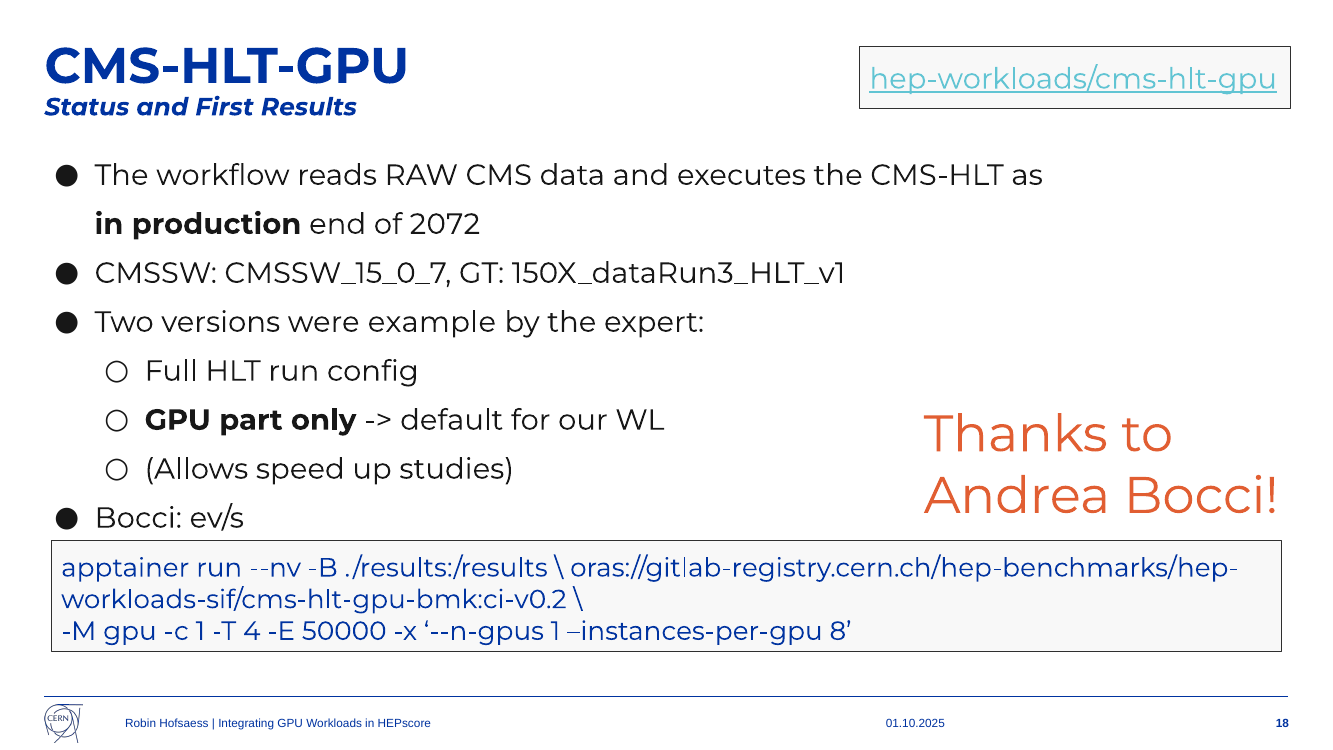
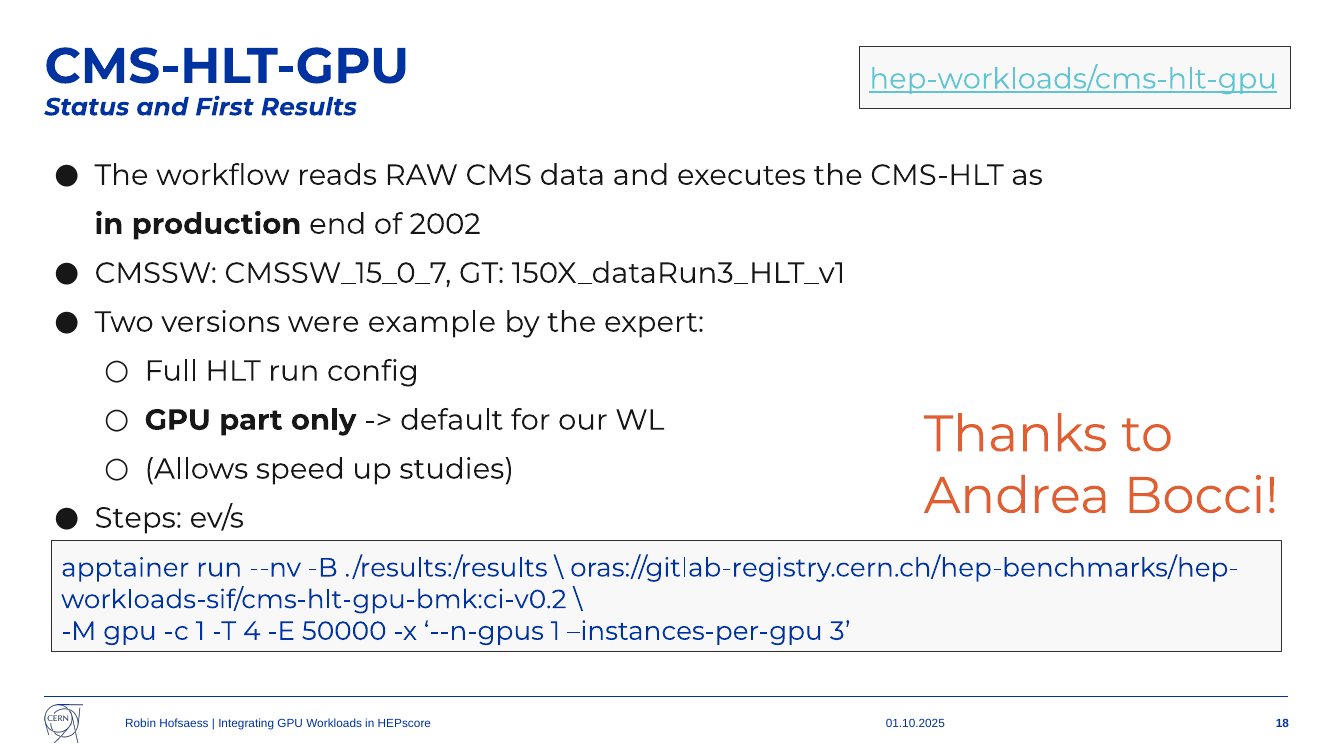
2072: 2072 -> 2002 (445, 224)
Bocci: Bocci -> Steps (138, 518)
8: 8 -> 3 (840, 631)
